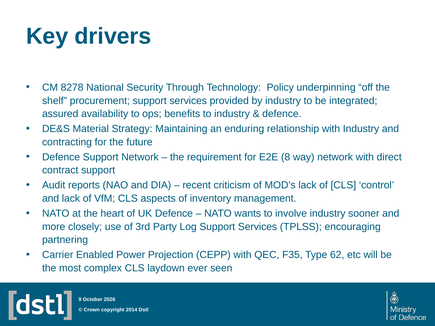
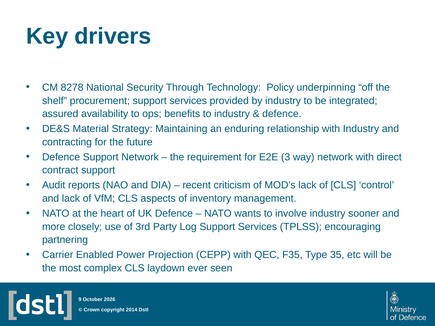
8: 8 -> 3 (286, 157)
62: 62 -> 35 (337, 255)
